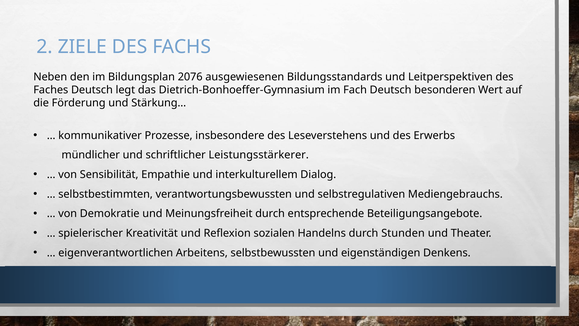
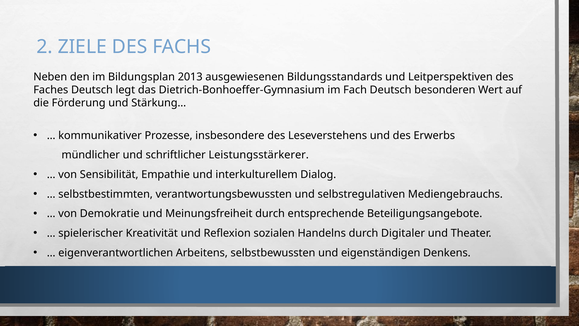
2076: 2076 -> 2013 (190, 77)
Stunden: Stunden -> Digitaler (403, 233)
